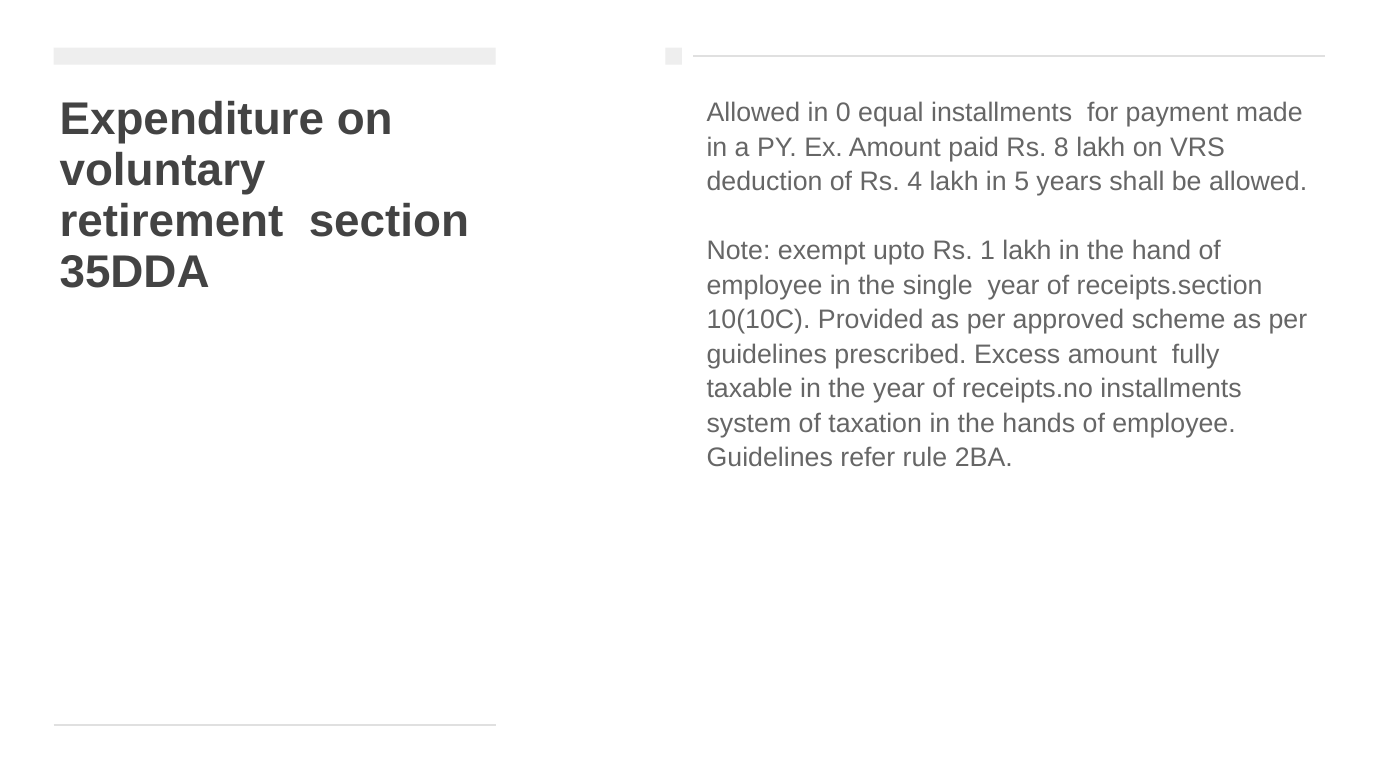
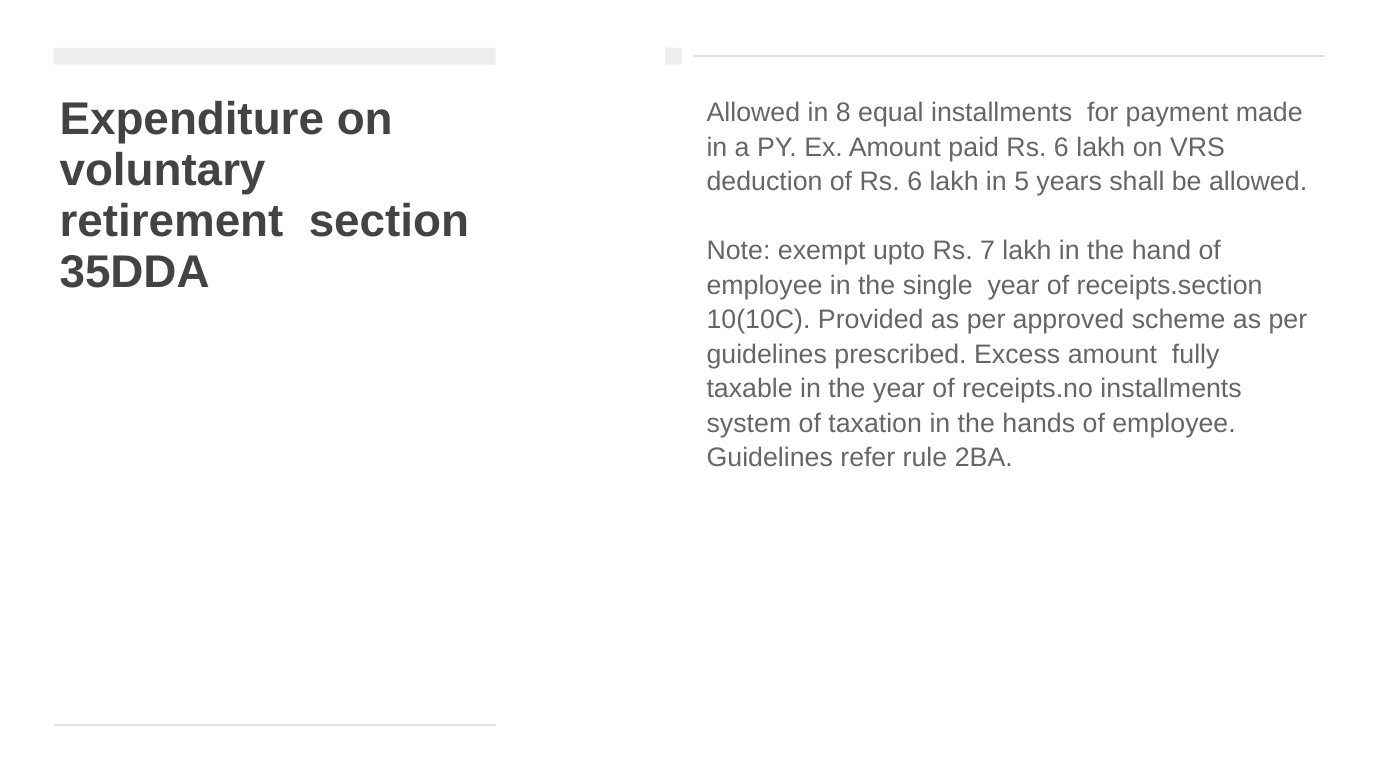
0: 0 -> 8 (843, 113)
paid Rs 8: 8 -> 6 (1061, 147)
of Rs 4: 4 -> 6 (915, 182)
1: 1 -> 7 (988, 251)
